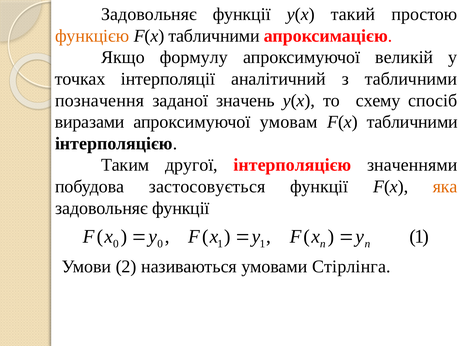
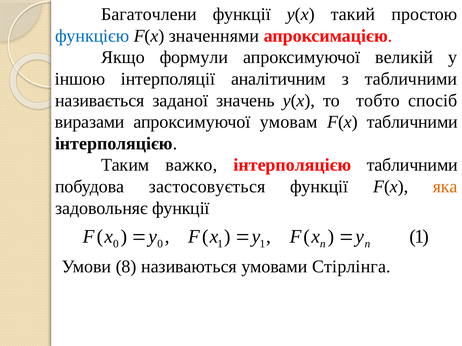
Задовольняє: Задовольняє -> Багаточлени (149, 14)
функцією colour: orange -> blue (92, 36)
табличними: табличними -> значеннями (214, 36)
формулу: формулу -> формули (194, 57)
точках: точках -> іншою (80, 79)
аналітичний: аналітичний -> аналітичним (279, 79)
позначення: позначення -> називається (100, 101)
схему: схему -> тобто (378, 101)
другої: другої -> важко (191, 165)
інтерполяцією значеннями: значеннями -> табличними (412, 165)
2: 2 -> 8 (126, 267)
